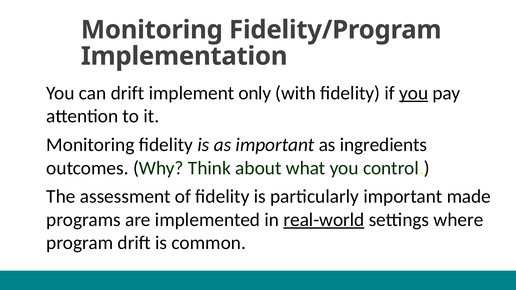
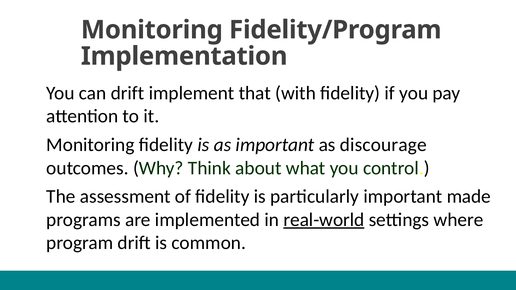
only: only -> that (255, 93)
you underline: present -> none (414, 93)
ingredients: ingredients -> discourage (383, 145)
